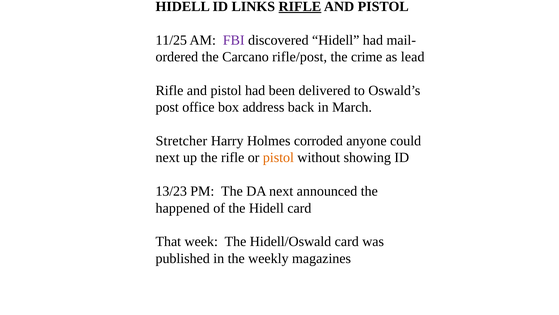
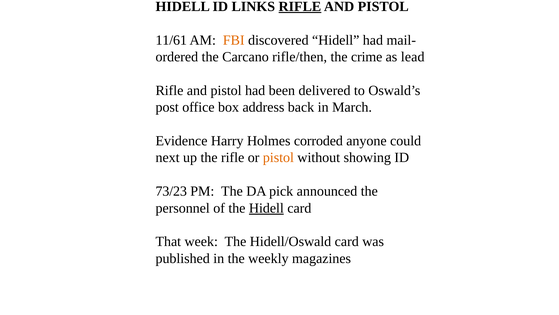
11/25: 11/25 -> 11/61 (171, 40)
FBI colour: purple -> orange (234, 40)
rifle/post: rifle/post -> rifle/then (300, 57)
Stretcher: Stretcher -> Evidence (181, 141)
13/23: 13/23 -> 73/23 (171, 191)
DA next: next -> pick (281, 191)
happened: happened -> personnel (183, 208)
Hidell underline: none -> present (266, 208)
